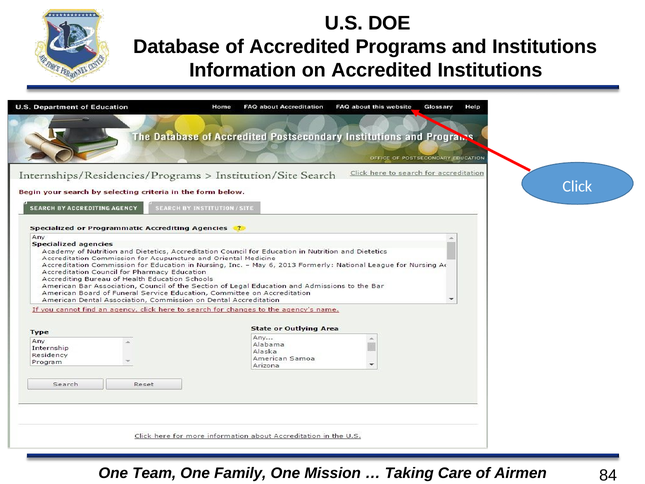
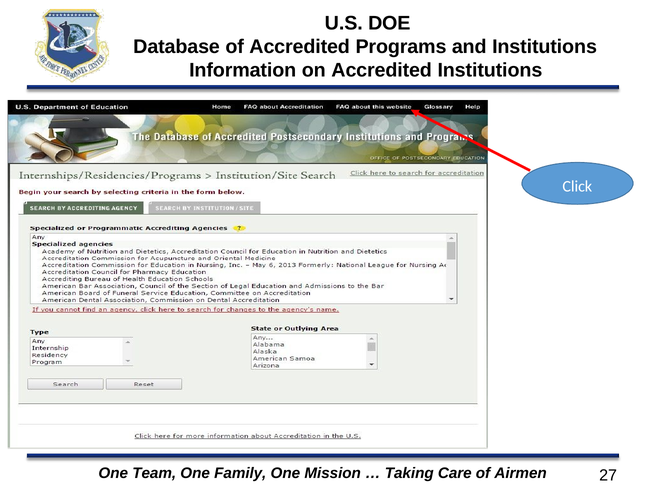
84: 84 -> 27 (608, 475)
